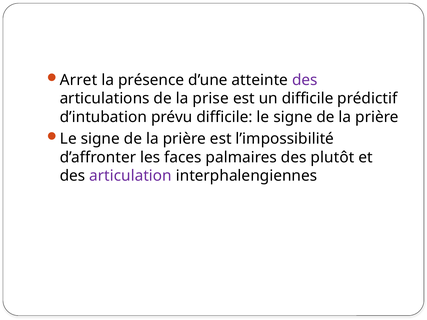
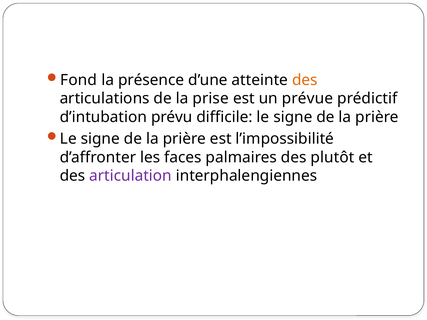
Arret: Arret -> Fond (79, 80)
des colour: purple -> orange (305, 80)
un difficile: difficile -> prévue (307, 99)
